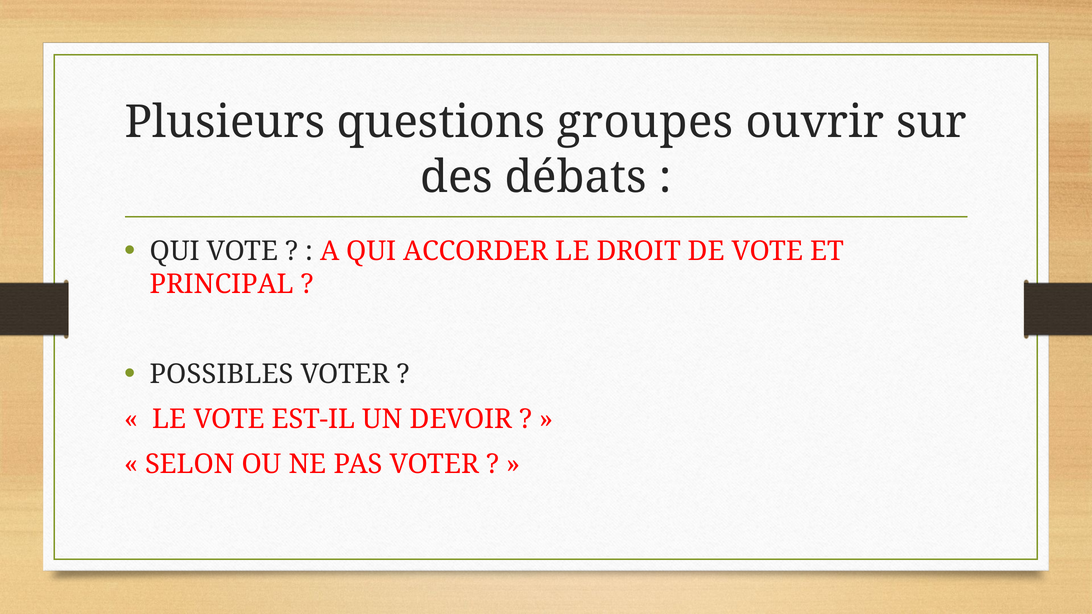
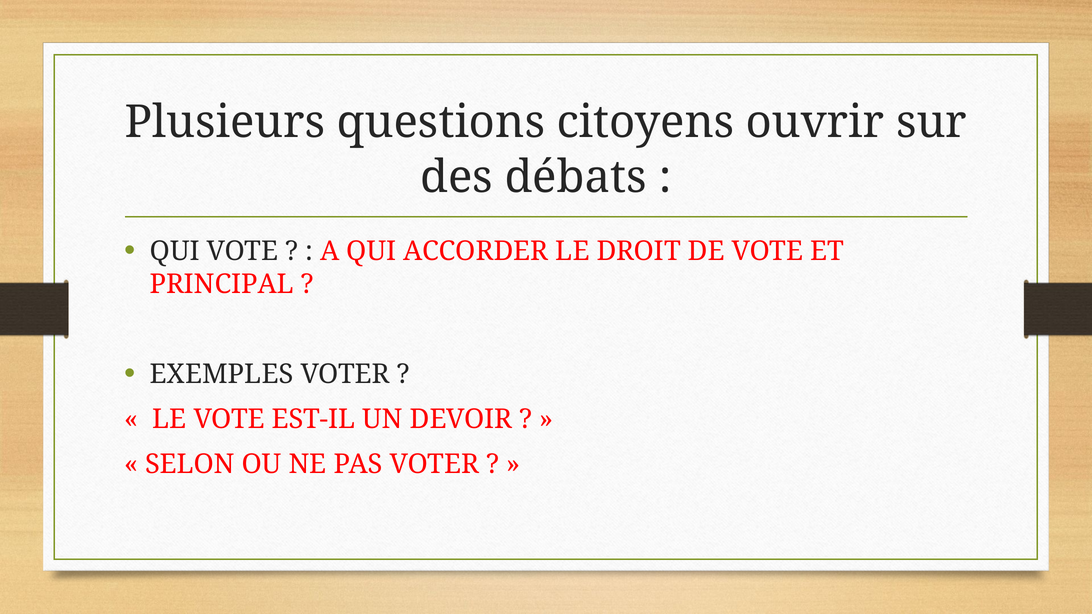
groupes: groupes -> citoyens (645, 123)
POSSIBLES: POSSIBLES -> EXEMPLES (222, 374)
